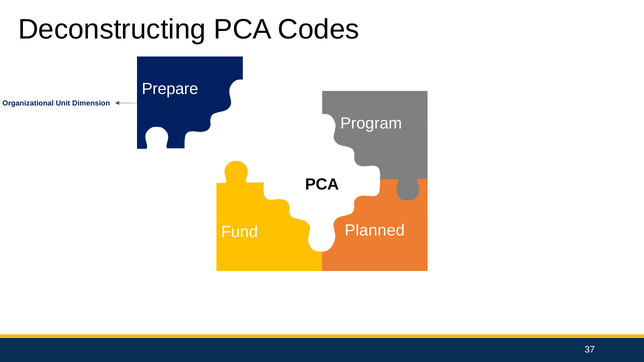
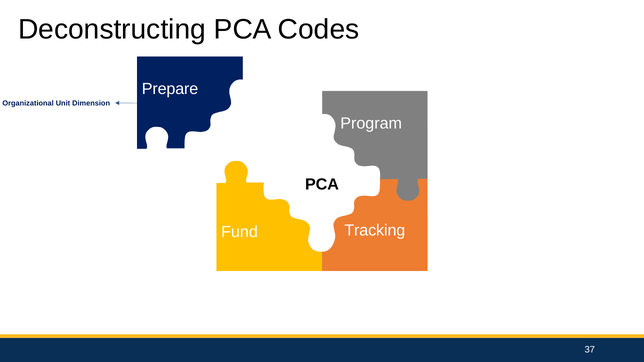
Planned: Planned -> Tracking (375, 231)
